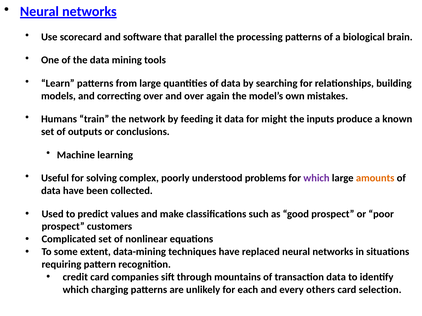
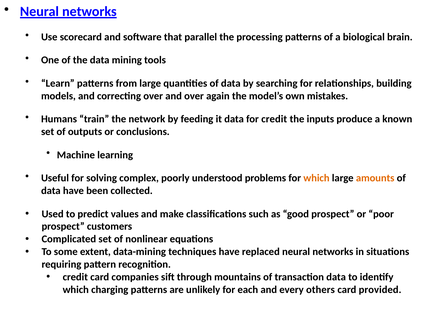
for might: might -> credit (274, 119)
which colour: purple -> orange (316, 178)
selection: selection -> provided (380, 290)
